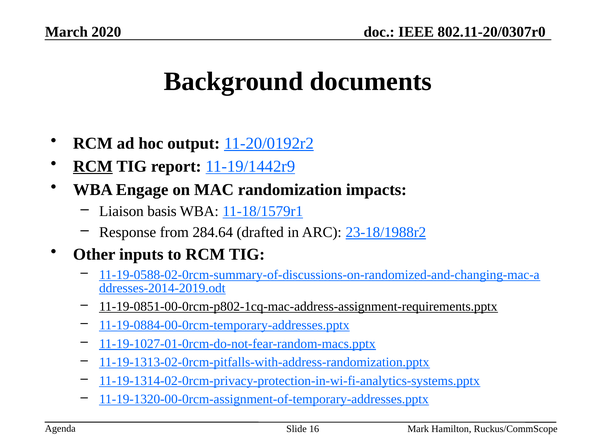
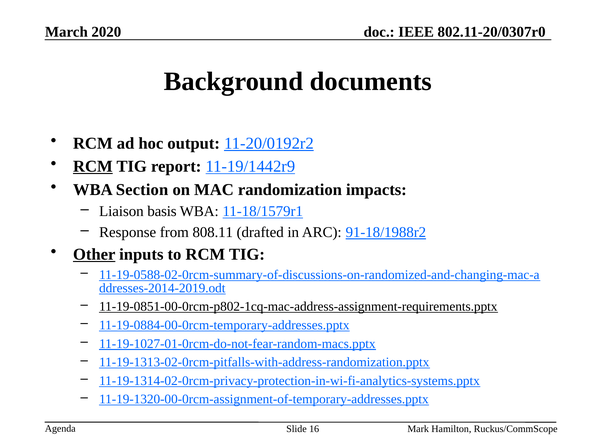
Engage: Engage -> Section (142, 190)
284.64: 284.64 -> 808.11 (213, 232)
23-18/1988r2: 23-18/1988r2 -> 91-18/1988r2 (386, 232)
Other underline: none -> present (94, 254)
